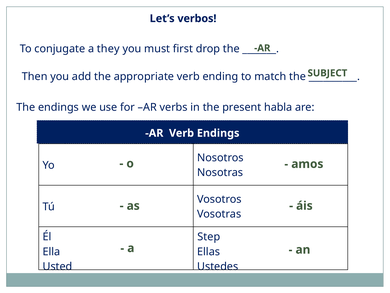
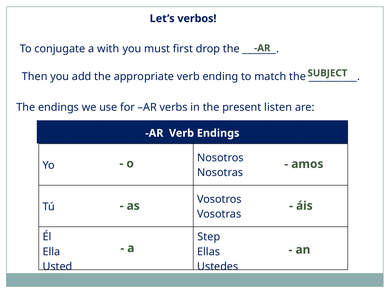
they: they -> with (108, 49)
habla: habla -> listen (278, 107)
